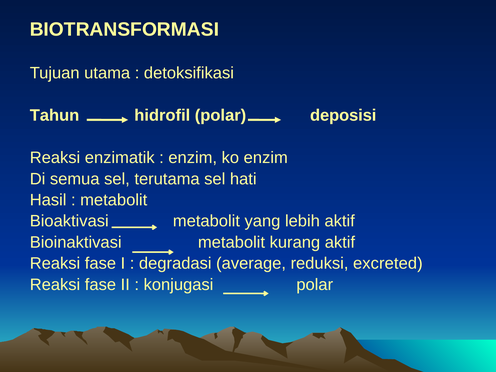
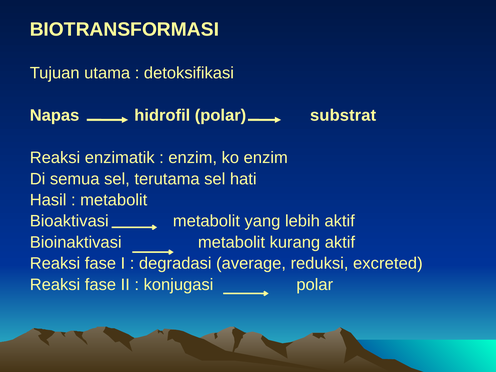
Tahun: Tahun -> Napas (55, 115)
deposisi: deposisi -> substrat (343, 115)
